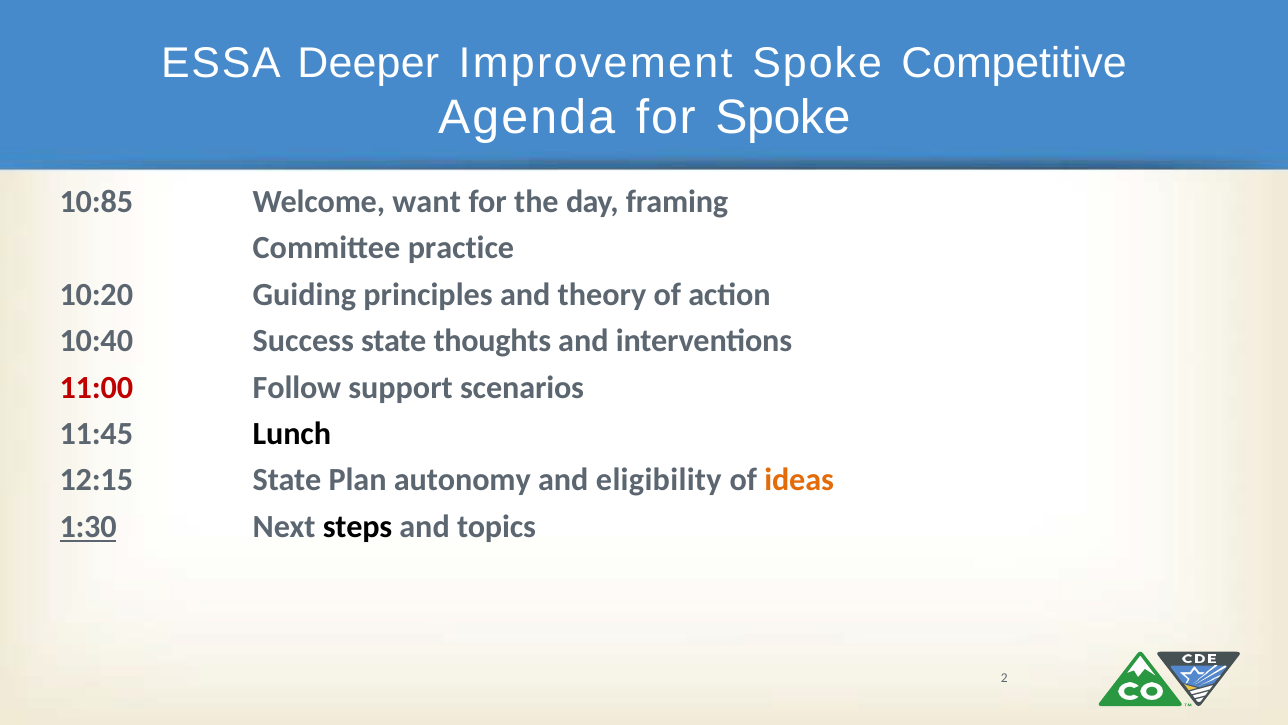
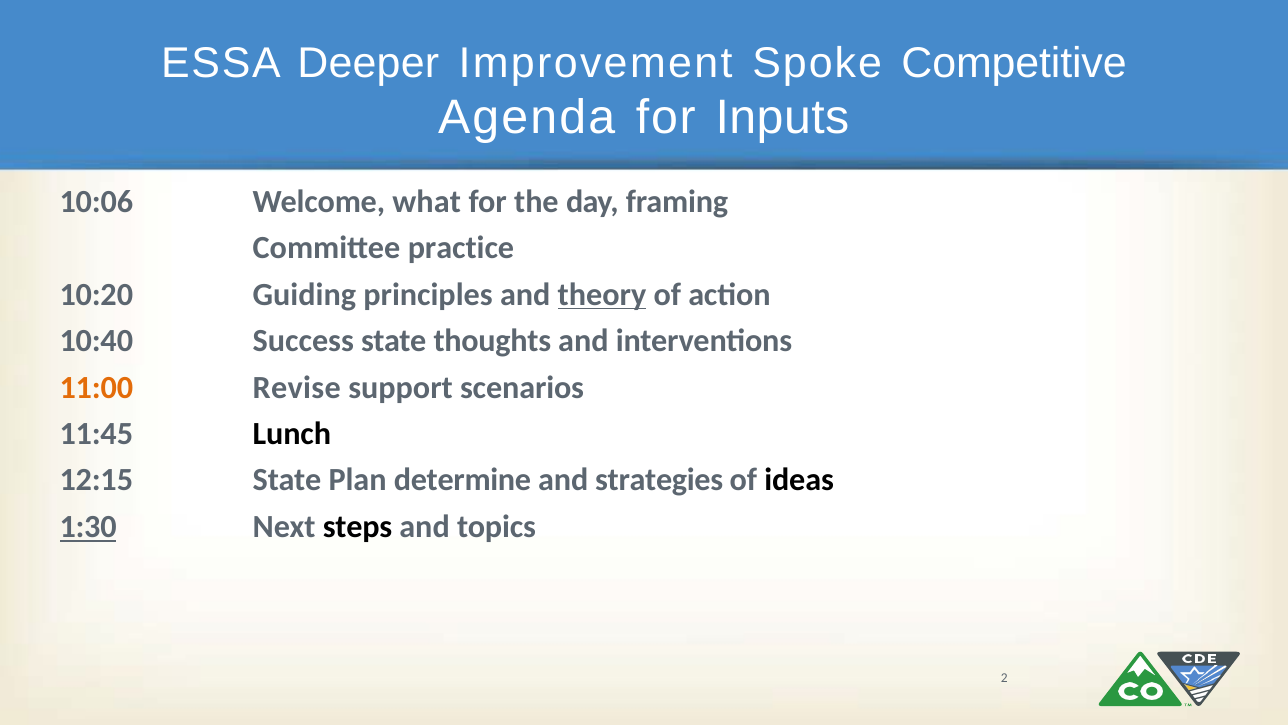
for Spoke: Spoke -> Inputs (782, 118)
10:85: 10:85 -> 10:06 (96, 202)
want: want -> what (427, 202)
theory underline: none -> present (602, 294)
11:00 colour: red -> orange (96, 387)
Follow: Follow -> Revise (297, 387)
autonomy: autonomy -> determine (462, 480)
eligibility: eligibility -> strategies (659, 480)
ideas colour: orange -> black (799, 480)
